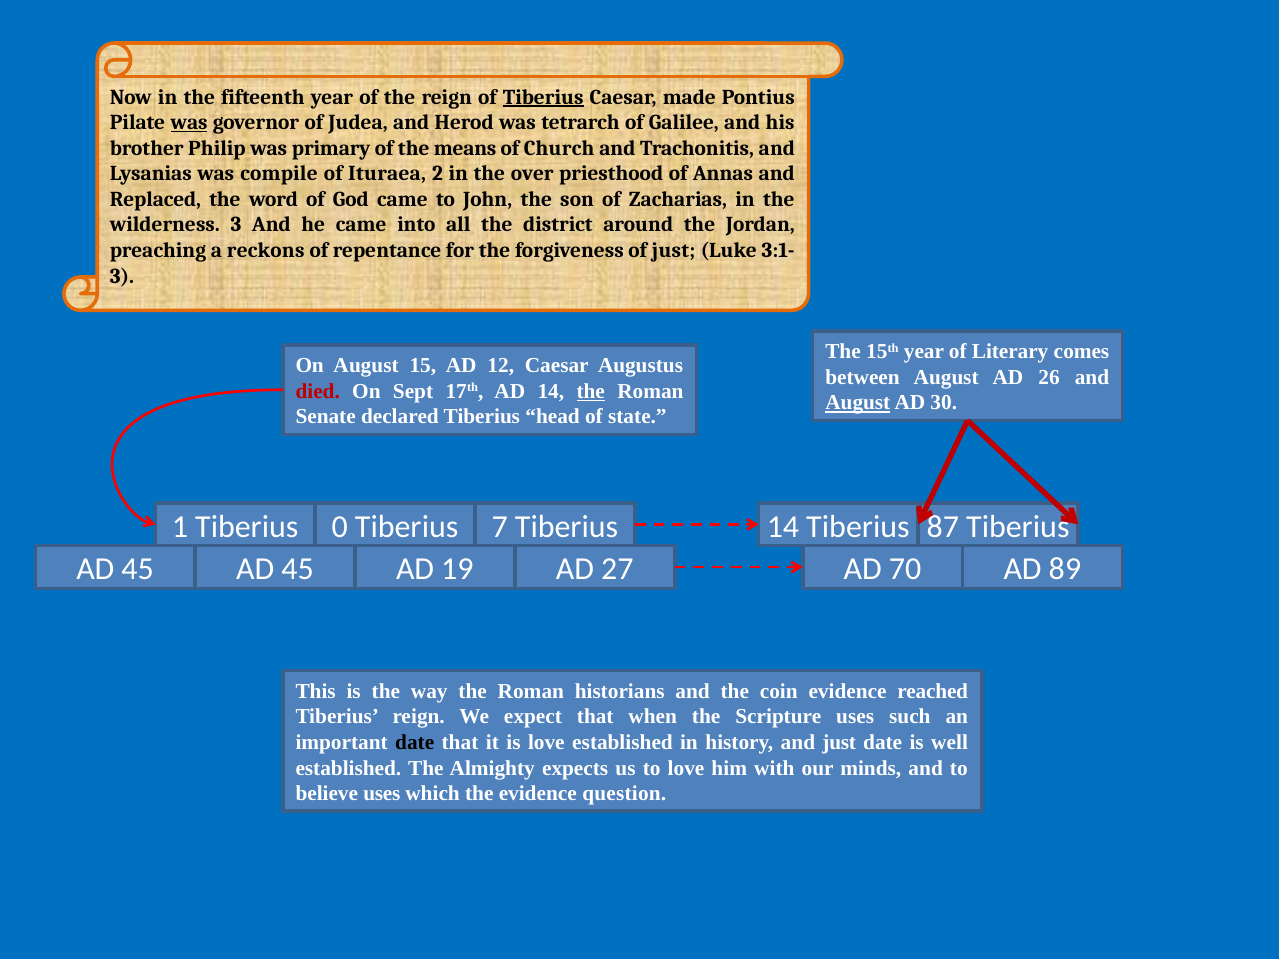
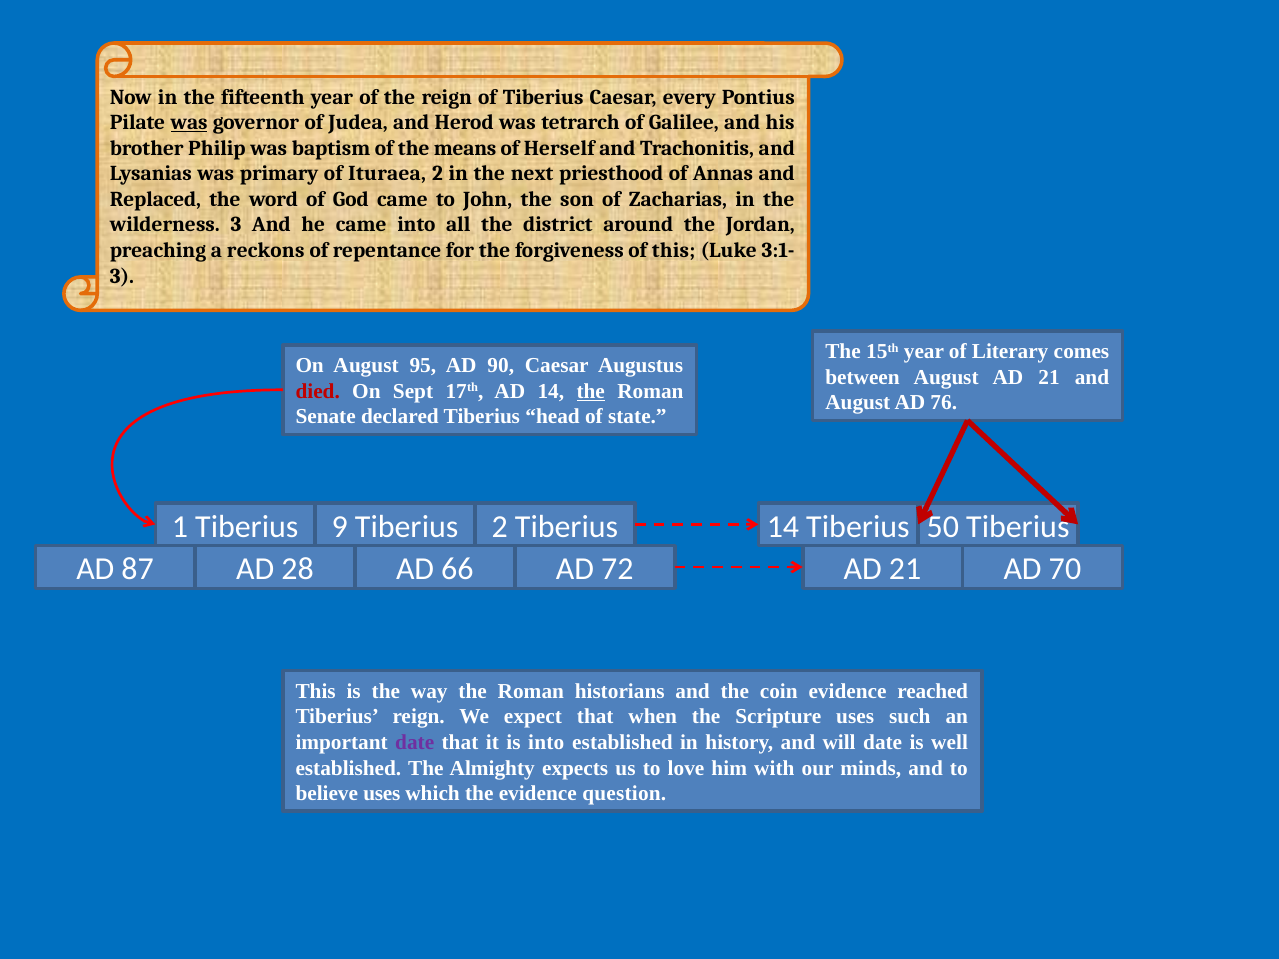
Tiberius underline: present -> none (543, 97)
made: made -> every (689, 97)
primary: primary -> baptism (331, 148)
Church: Church -> Herself (559, 148)
compile: compile -> primary (279, 174)
over: over -> next (532, 174)
of just: just -> this (674, 250)
15: 15 -> 95 (423, 366)
12: 12 -> 90 (501, 366)
August AD 26: 26 -> 21 (1049, 377)
August underline: present -> none (858, 403)
30: 30 -> 76 (944, 403)
0: 0 -> 9 (340, 527)
Tiberius 7: 7 -> 2 (500, 527)
87: 87 -> 50 (943, 527)
45: 45 -> 87 (138, 569)
45: 45 -> 28 (298, 569)
19: 19 -> 66 (457, 569)
27: 27 -> 72 (617, 569)
70: 70 -> 21 (905, 569)
89: 89 -> 70 (1065, 569)
date colour: black -> purple (415, 743)
is love: love -> into (546, 743)
and just: just -> will (839, 743)
